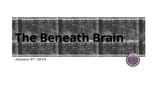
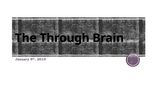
Beneath: Beneath -> Through (65, 38)
